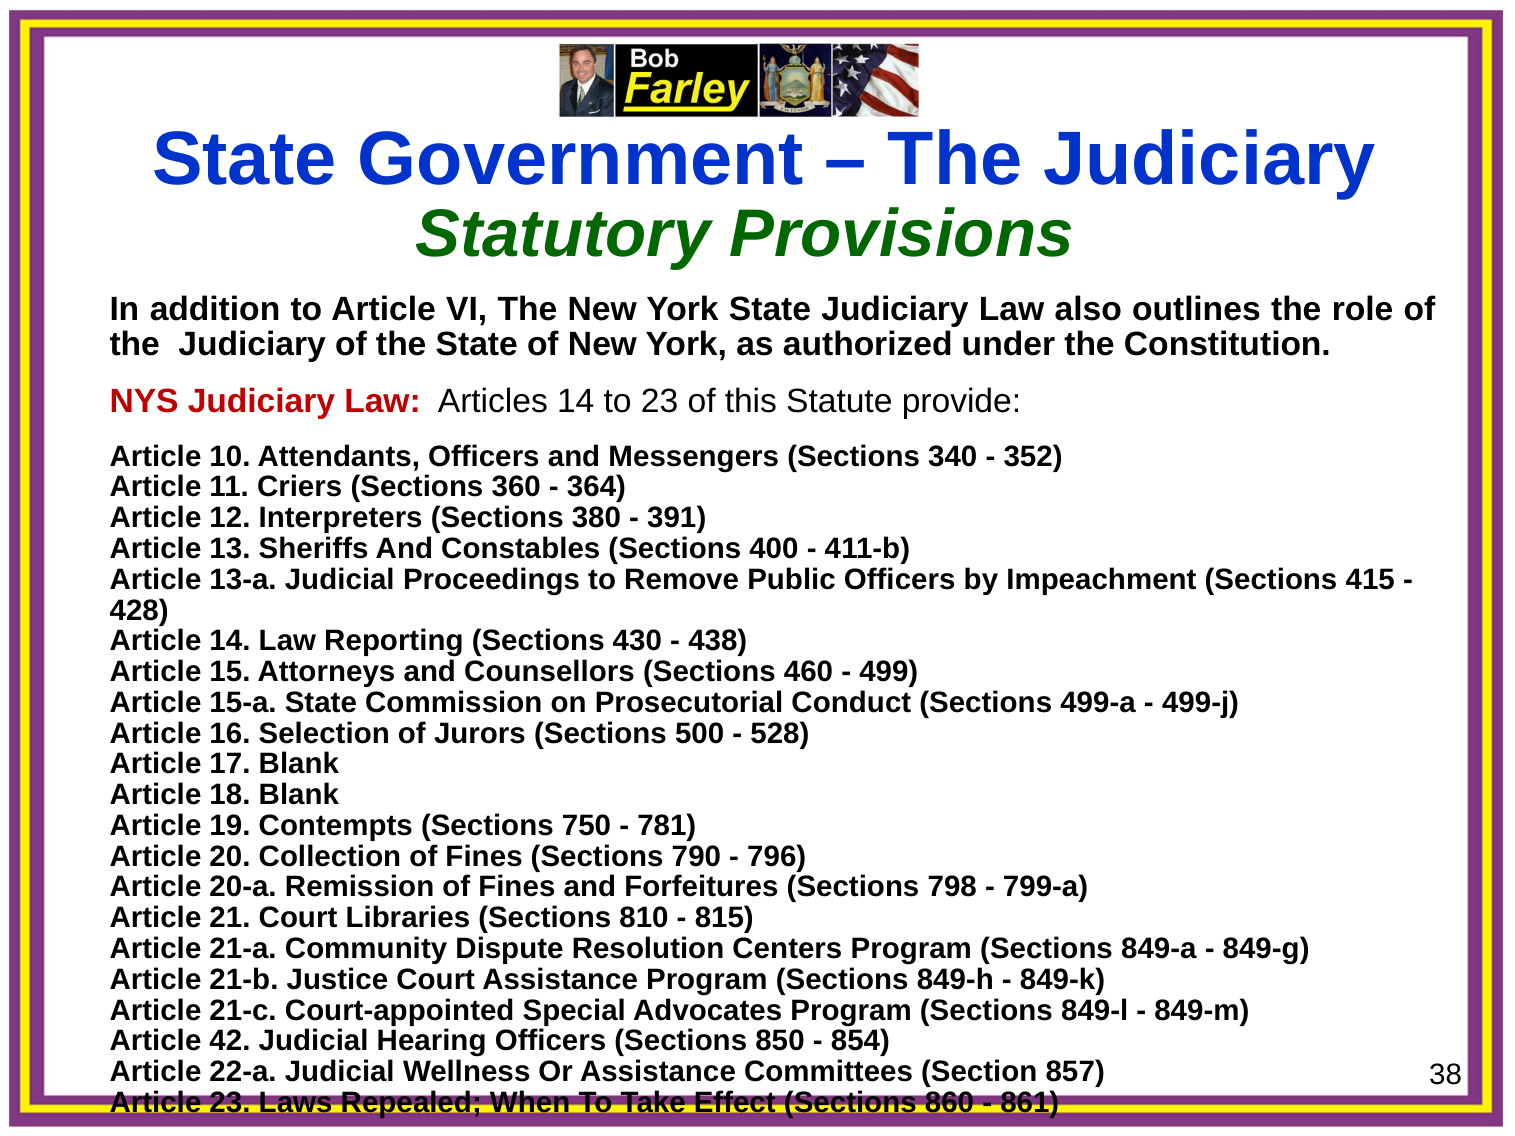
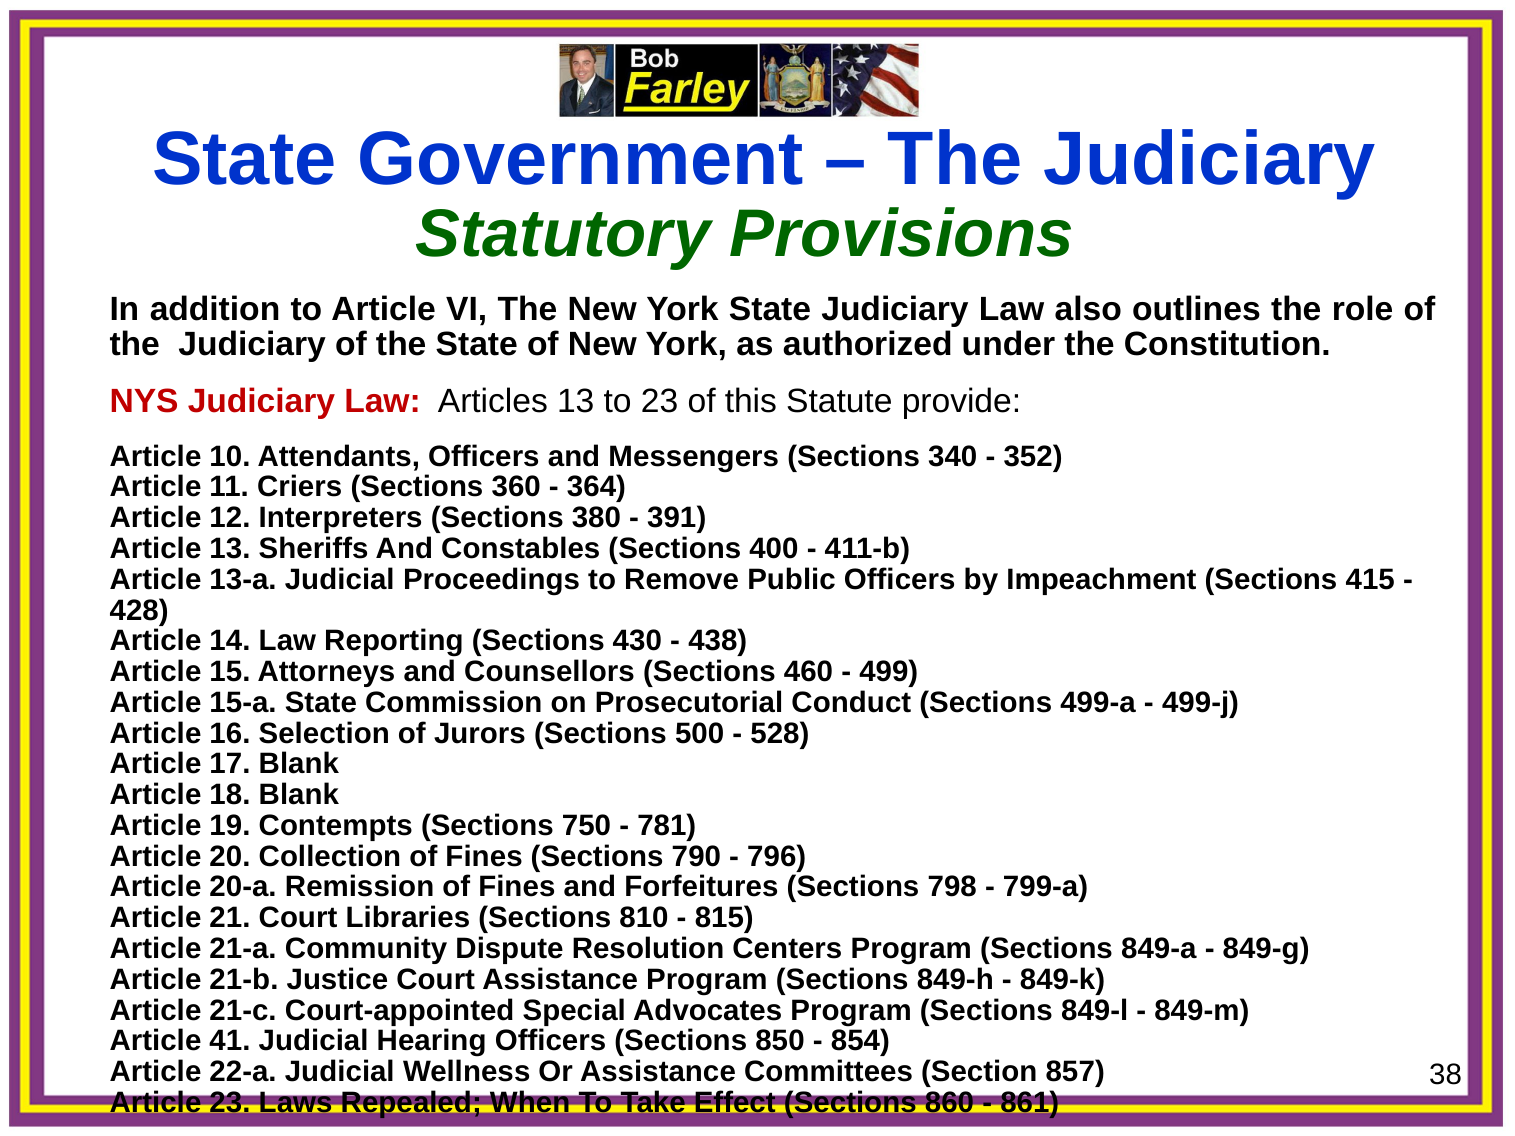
Articles 14: 14 -> 13 (576, 402)
42: 42 -> 41 (230, 1041)
